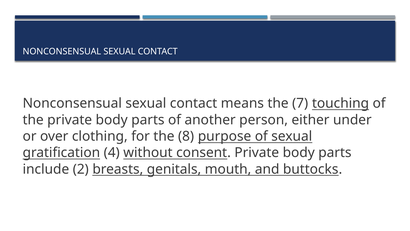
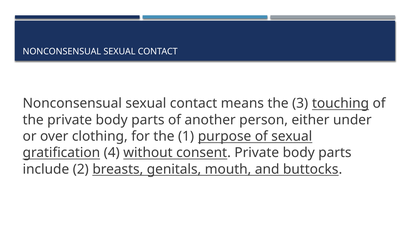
7: 7 -> 3 (300, 103)
8: 8 -> 1 (186, 136)
